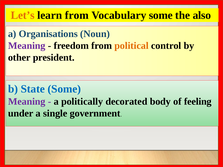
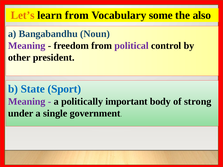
Organisations: Organisations -> Bangabandhu (48, 34)
political colour: orange -> purple (132, 46)
State Some: Some -> Sport (64, 89)
decorated: decorated -> important (126, 102)
feeling: feeling -> strong (198, 102)
